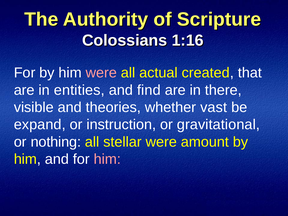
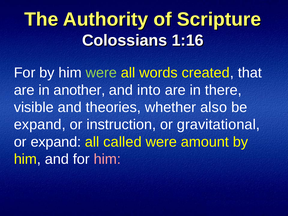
were colour: pink -> light green (101, 73)
actual: actual -> words (159, 73)
entities: entities -> another (79, 90)
find: find -> into (149, 90)
vast: vast -> also (214, 107)
or nothing: nothing -> expand (56, 142)
stellar: stellar -> called (122, 142)
